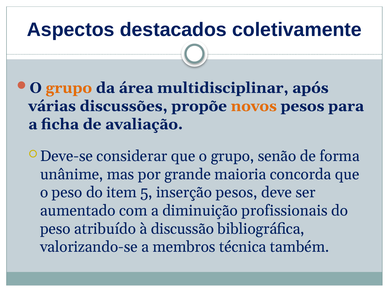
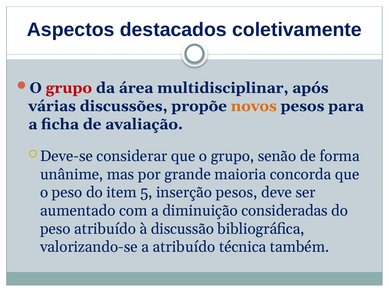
grupo colour: orange -> red (69, 88)
profissionais: profissionais -> consideradas (285, 210)
a membros: membros -> atribuído (184, 247)
